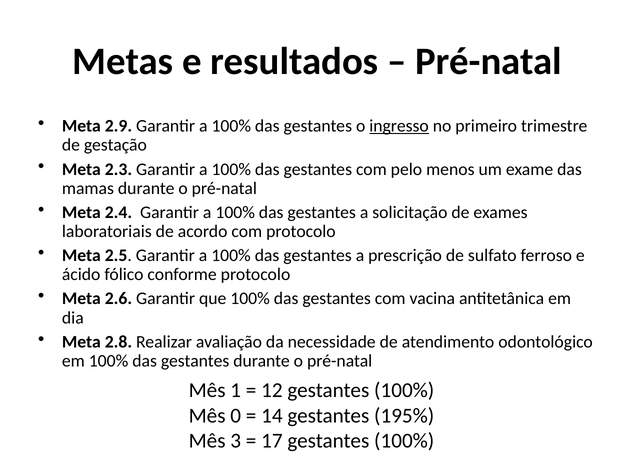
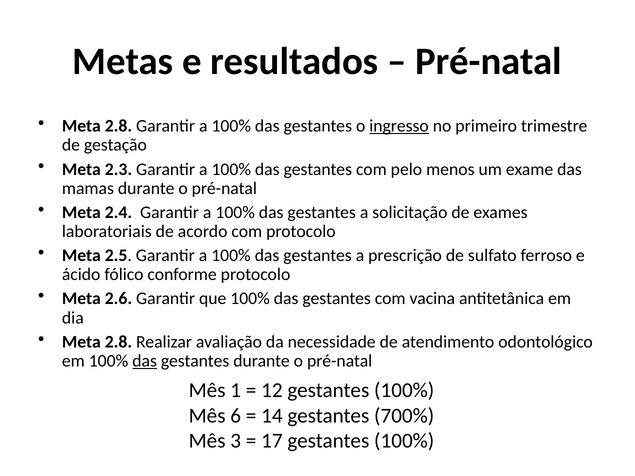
2.9: 2.9 -> 2.8 (118, 126)
das underline: none -> present (145, 361)
0: 0 -> 6 (236, 416)
195%: 195% -> 700% (404, 416)
